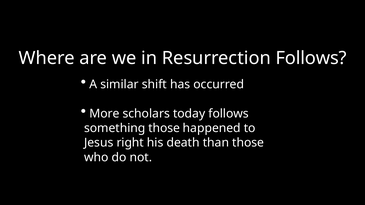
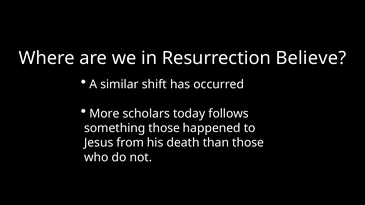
Resurrection Follows: Follows -> Believe (311, 58)
right: right -> from (130, 143)
